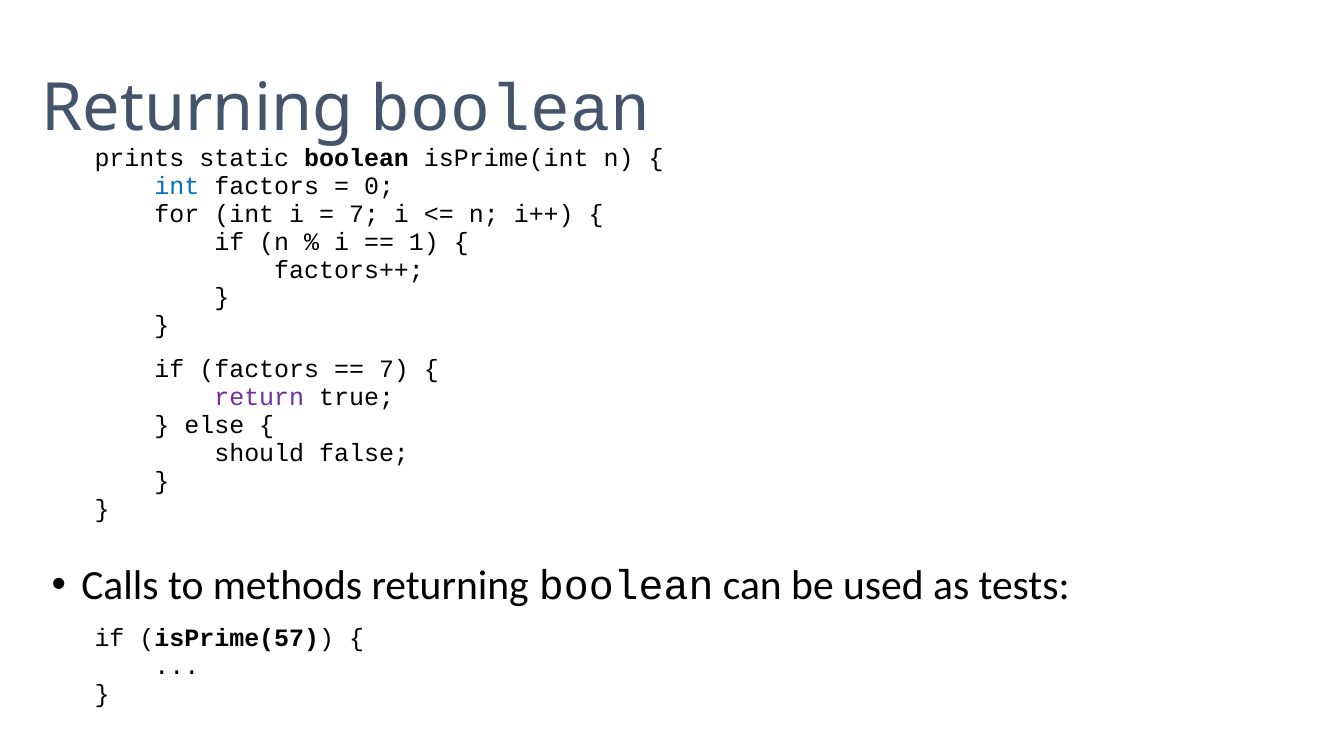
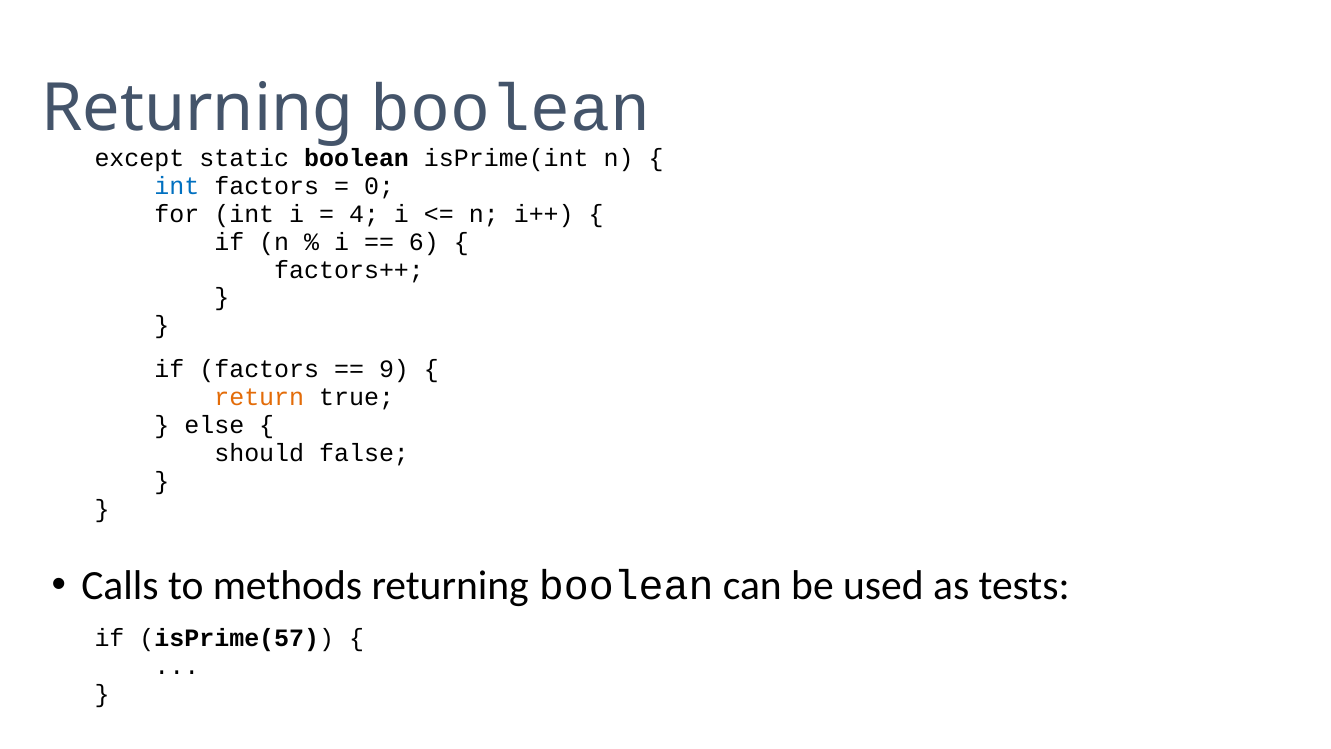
prints: prints -> except (139, 158)
7: 7 -> 4 (364, 214)
1: 1 -> 6 (424, 242)
7: 7 -> 9 (394, 369)
return colour: purple -> orange (259, 397)
